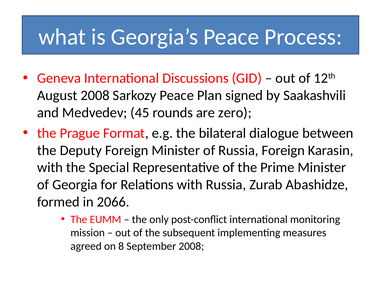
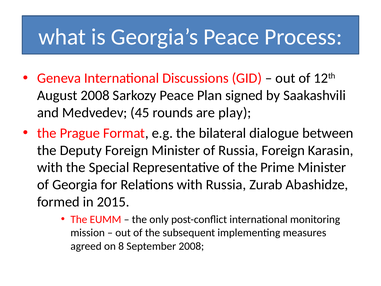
zero: zero -> play (235, 112)
2066: 2066 -> 2015 (113, 202)
